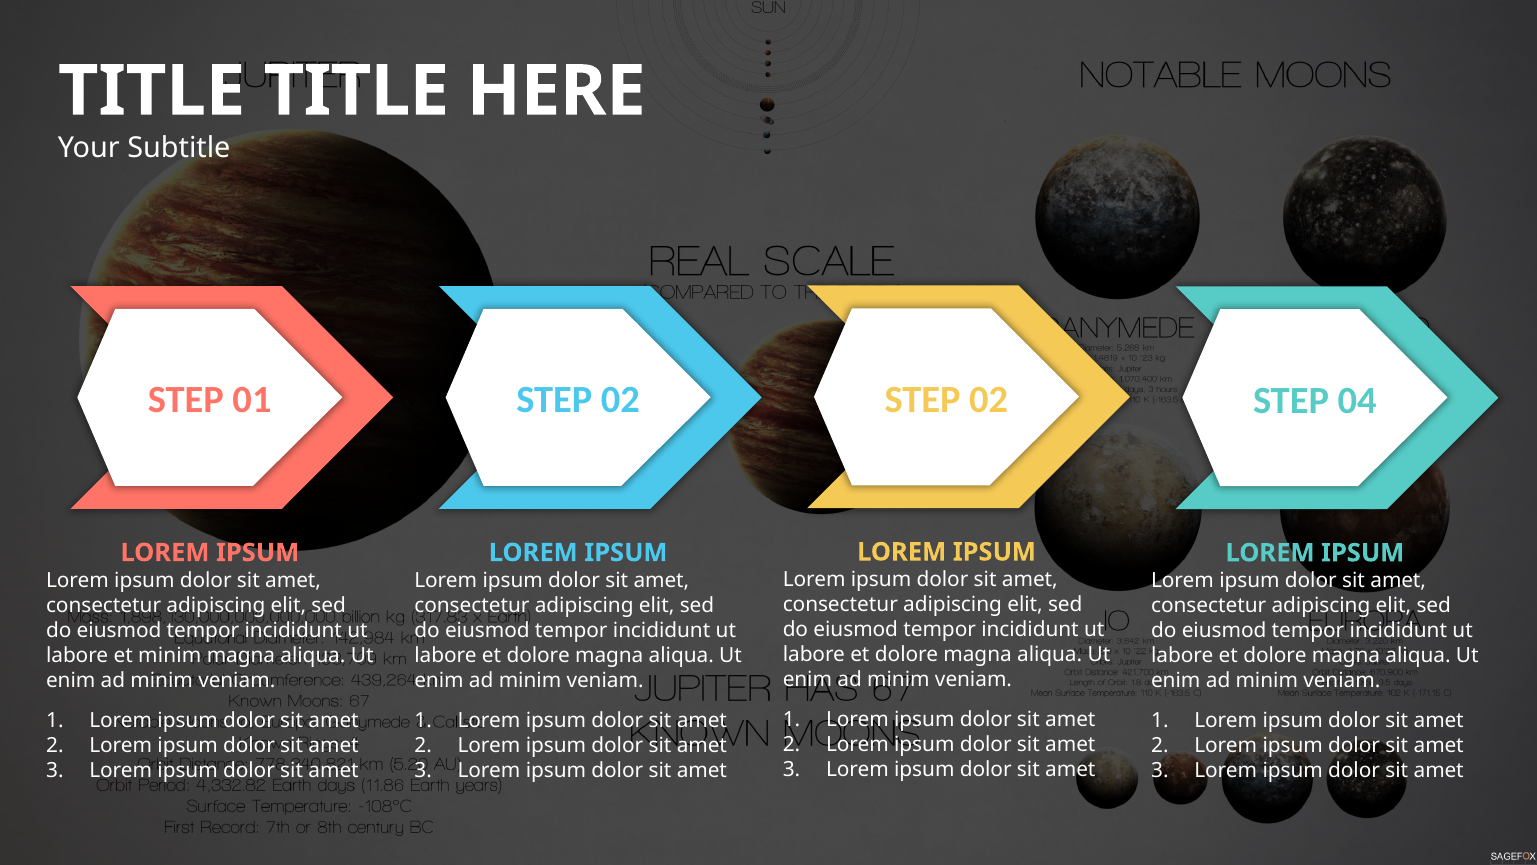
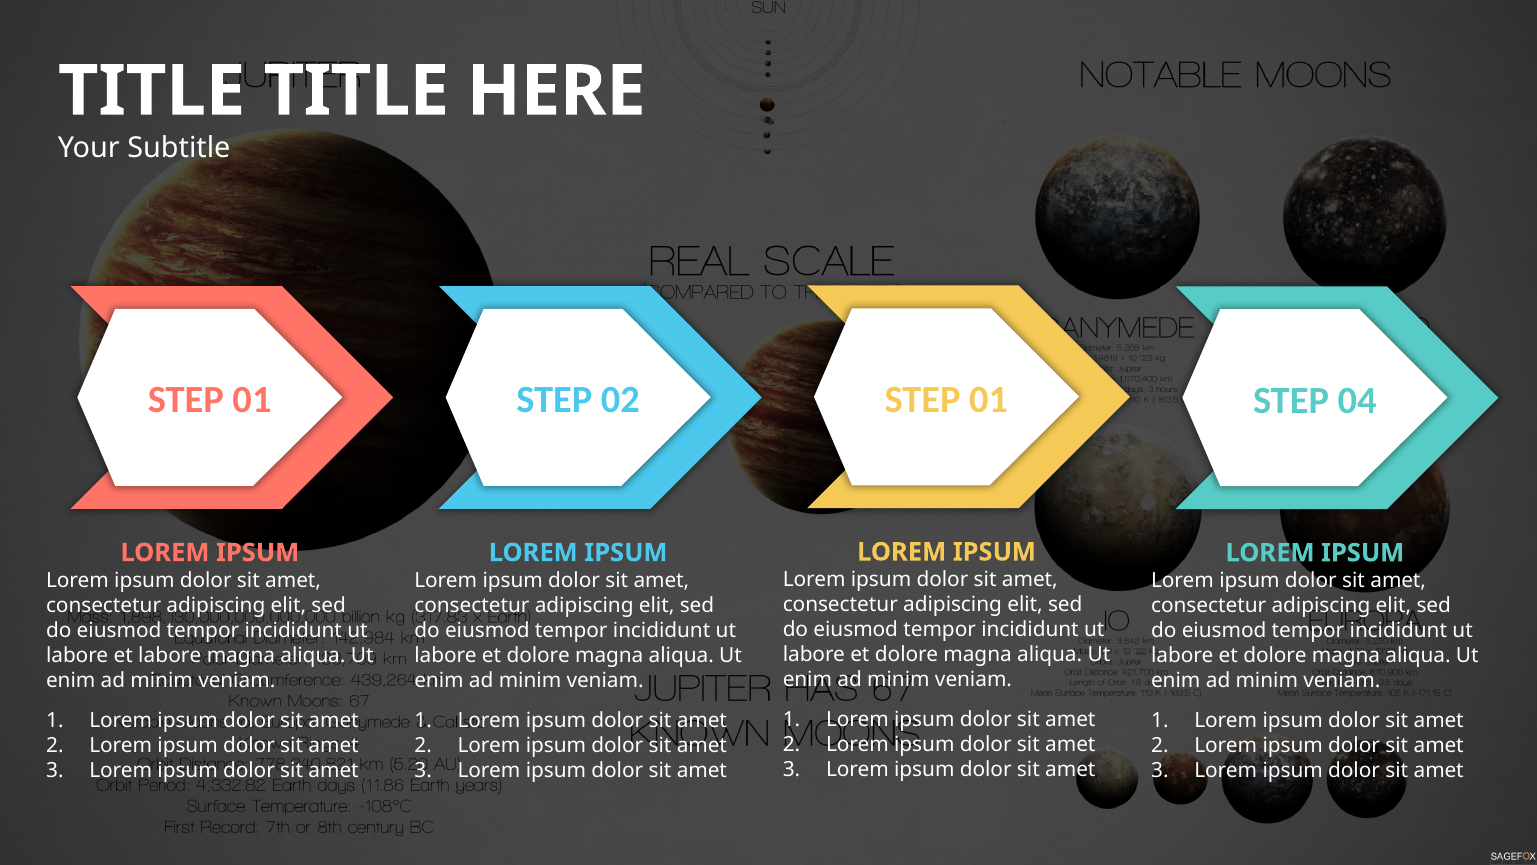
02: 02 -> 01 (989, 399)
et minim: minim -> labore (170, 655)
